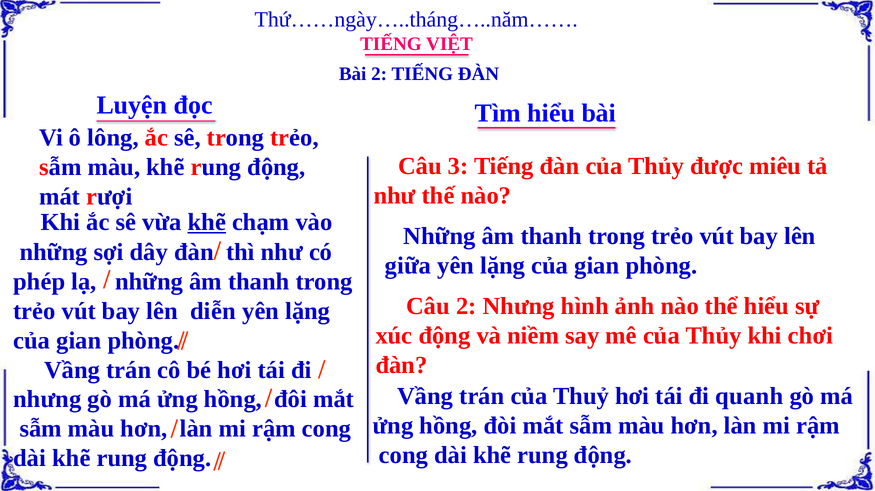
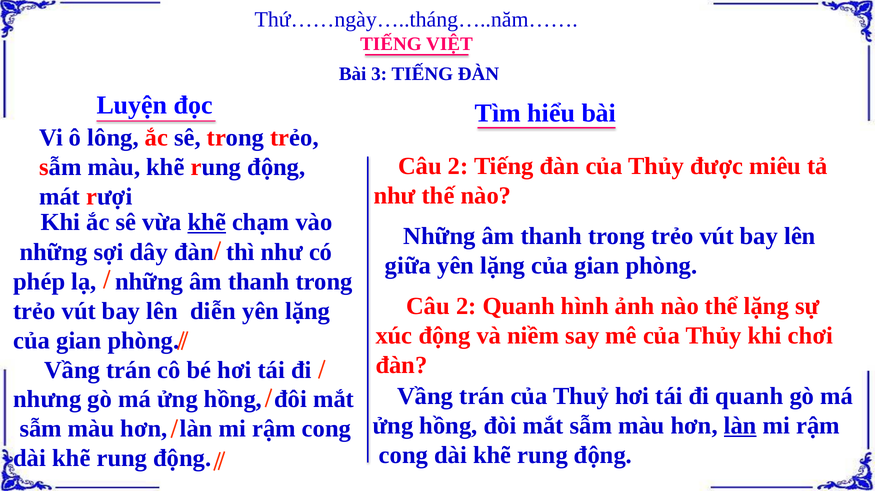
Bài 2: 2 -> 3 (379, 74)
3: 3 -> 2 (458, 166)
2 Nhưng: Nhưng -> Quanh (519, 307)
thể hiểu: hiểu -> lặng (766, 307)
làn underline: none -> present (740, 426)
